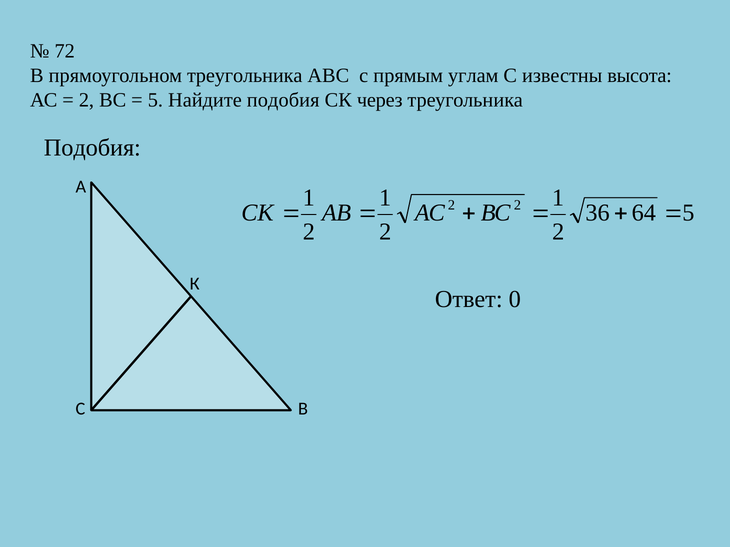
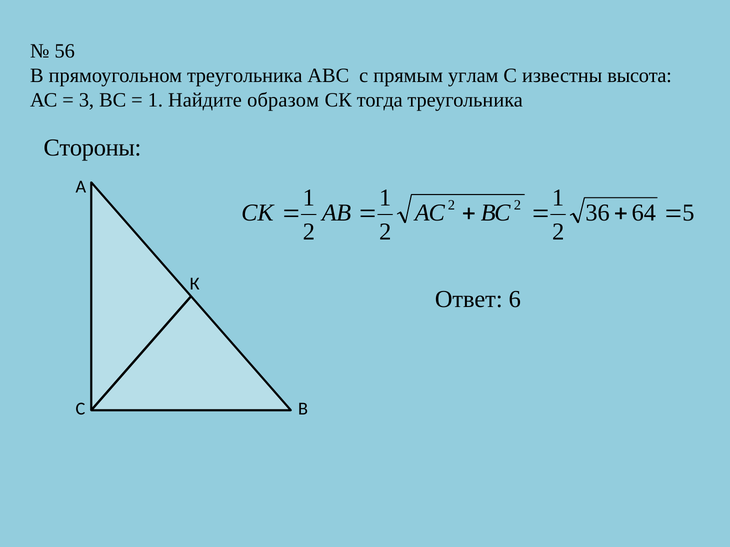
72: 72 -> 56 (65, 51)
2: 2 -> 3 (86, 100)
5: 5 -> 1 (155, 100)
Найдите подобия: подобия -> образом (283, 100)
через: через -> тогда (380, 100)
Подобия: Подобия -> Стороны (92, 148)
0: 0 -> 6 (515, 299)
